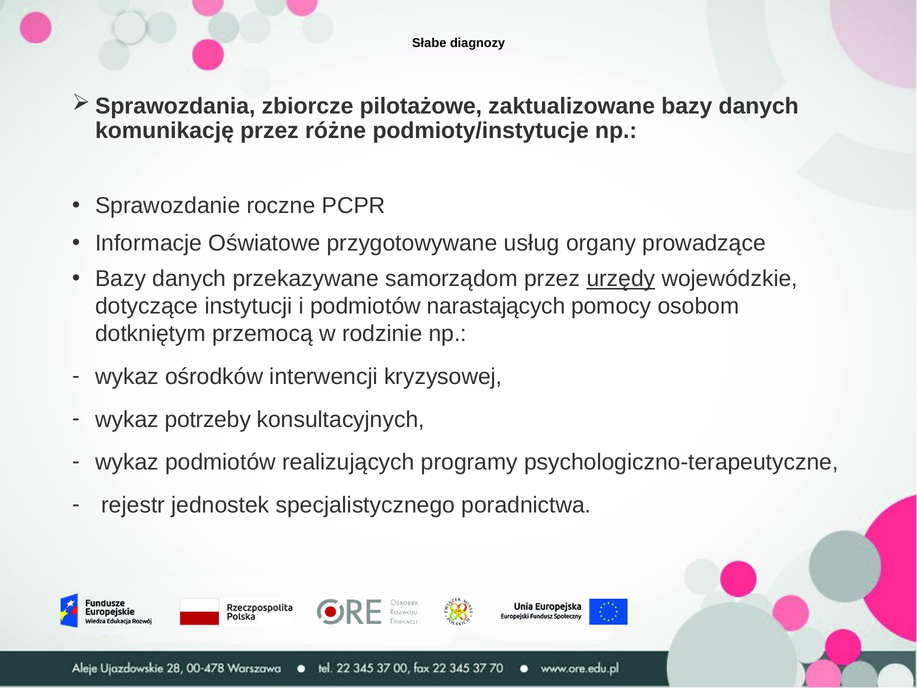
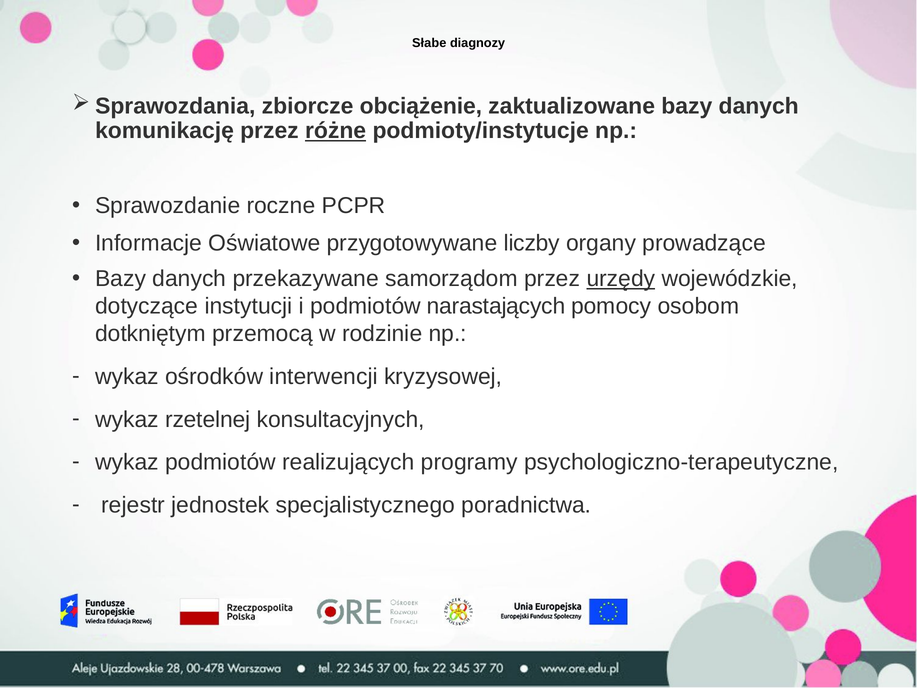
pilotażowe: pilotażowe -> obciążenie (421, 106)
różne underline: none -> present (336, 131)
usług: usług -> liczby (532, 243)
potrzeby: potrzeby -> rzetelnej (208, 419)
